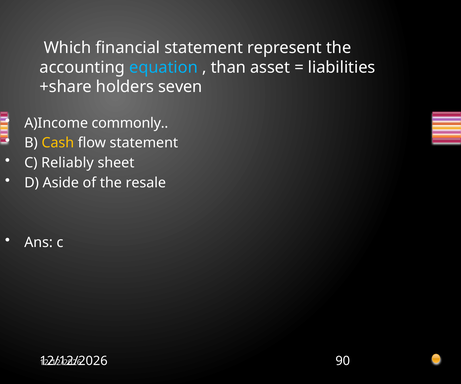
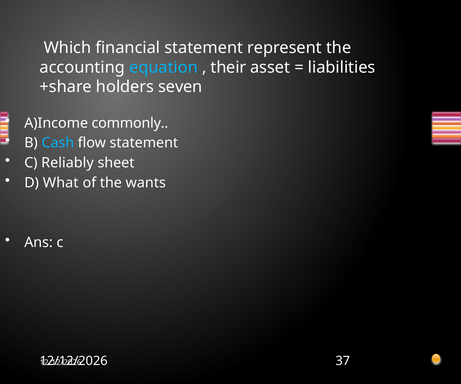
than: than -> their (228, 67)
Cash colour: yellow -> light blue (58, 143)
Aside: Aside -> What (61, 183)
resale: resale -> wants (146, 183)
90: 90 -> 37 (343, 361)
